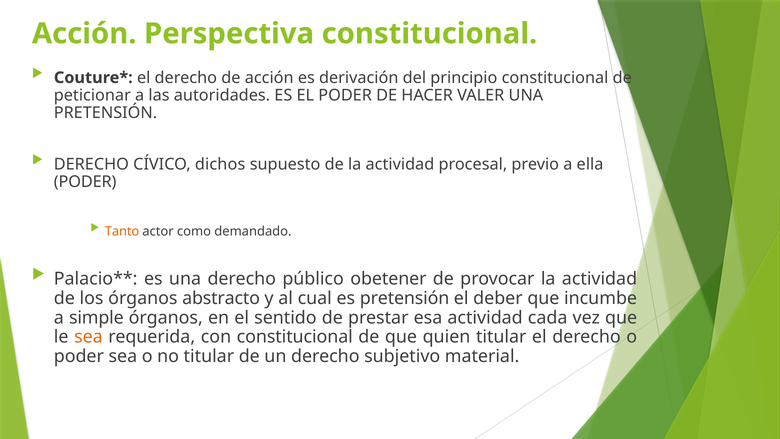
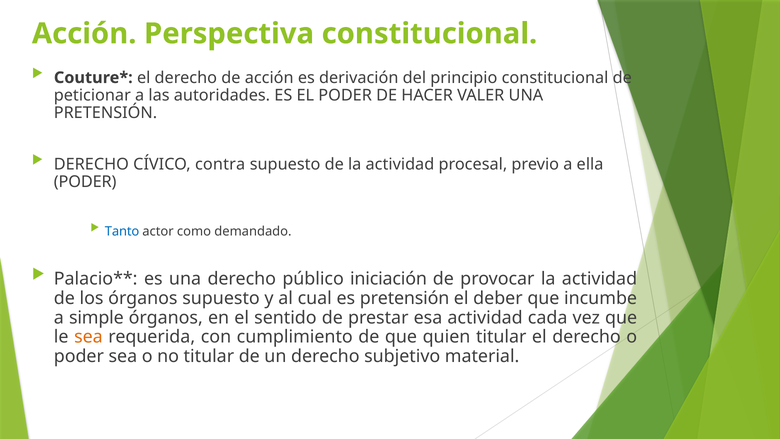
dichos: dichos -> contra (220, 164)
Tanto colour: orange -> blue (122, 231)
obetener: obetener -> iniciación (388, 279)
órganos abstracto: abstracto -> supuesto (221, 298)
con constitucional: constitucional -> cumplimiento (295, 337)
